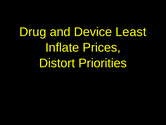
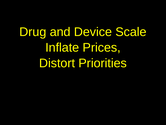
Least: Least -> Scale (131, 32)
